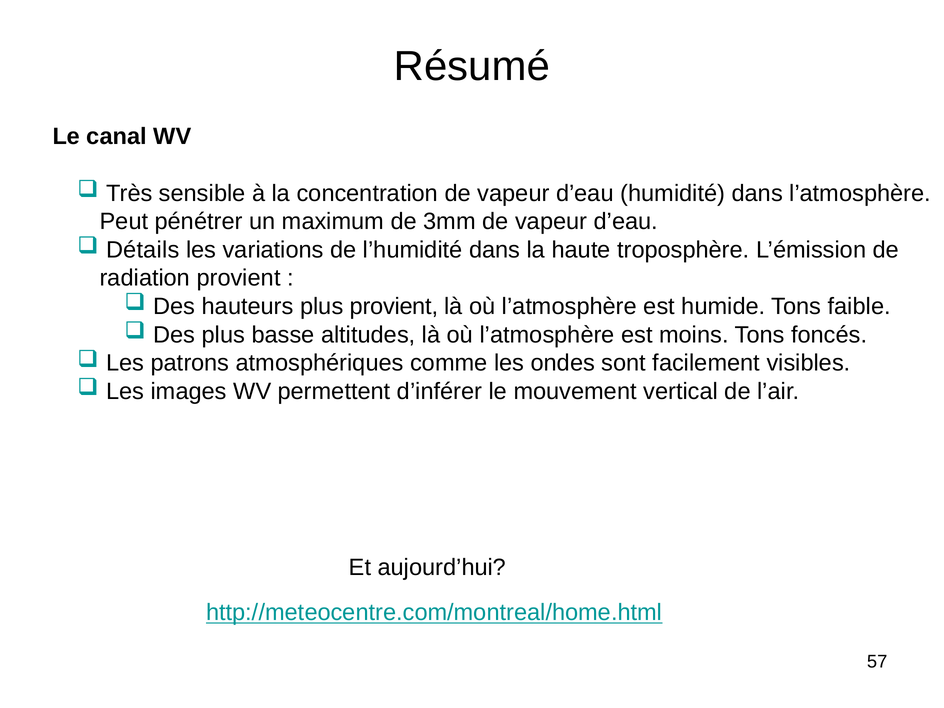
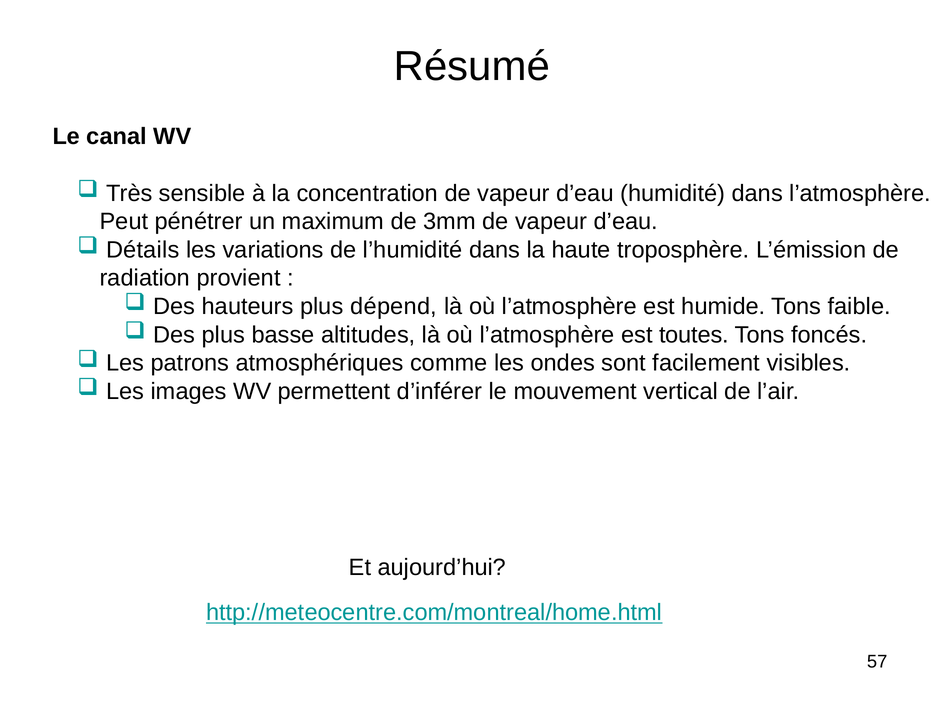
plus provient: provient -> dépend (394, 307)
moins: moins -> toutes (694, 335)
